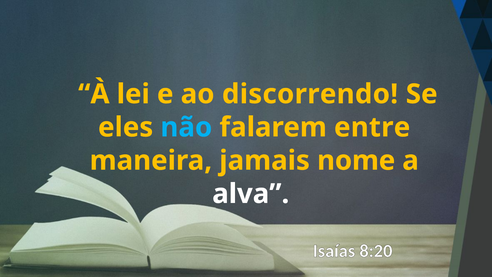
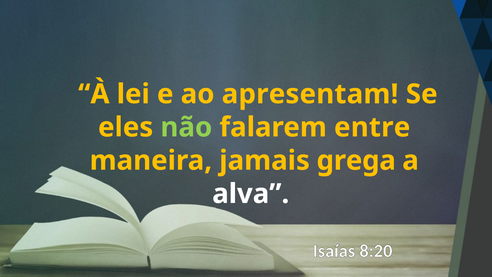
discorrendo: discorrendo -> apresentam (310, 94)
não colour: light blue -> light green (186, 127)
nome: nome -> grega (356, 160)
